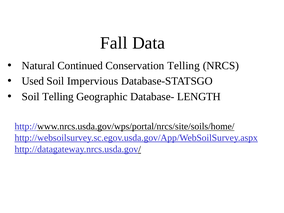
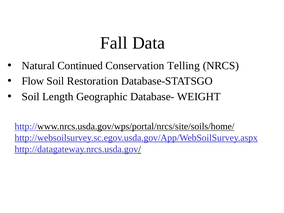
Used: Used -> Flow (33, 81)
Impervious: Impervious -> Restoration (93, 81)
Soil Telling: Telling -> Length (58, 97)
LENGTH: LENGTH -> WEIGHT (199, 97)
